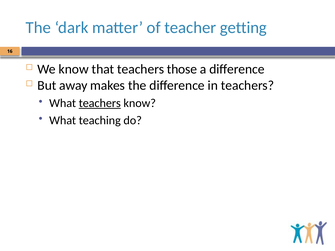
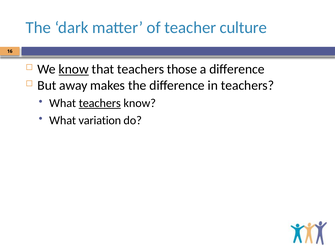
getting: getting -> culture (243, 28)
know underline: none -> present (74, 69)
teaching: teaching -> variation (100, 120)
